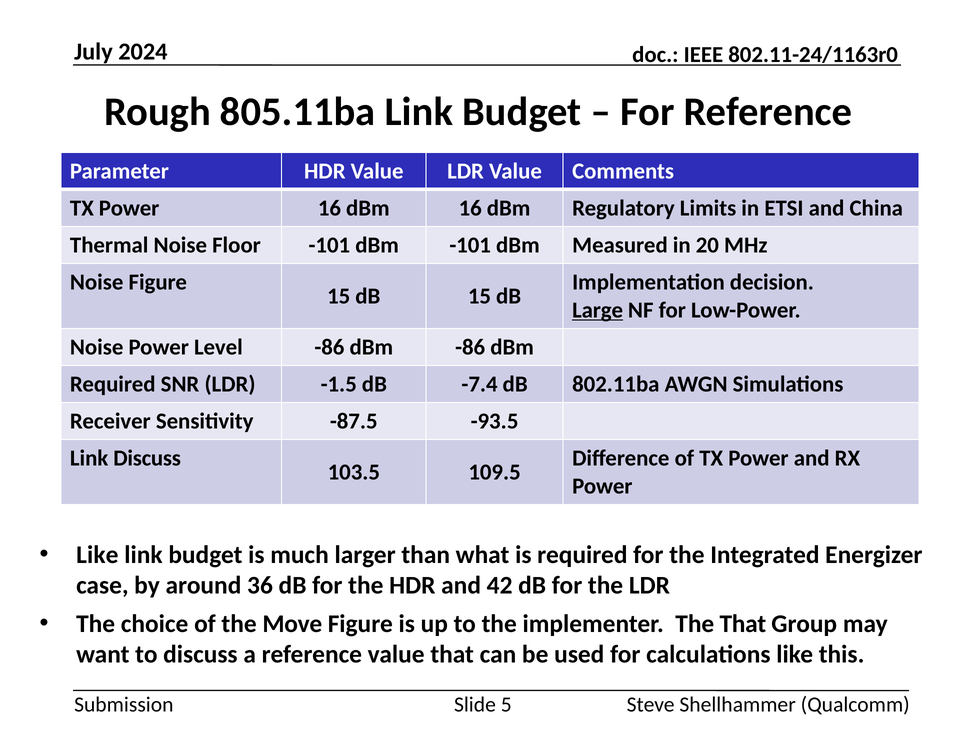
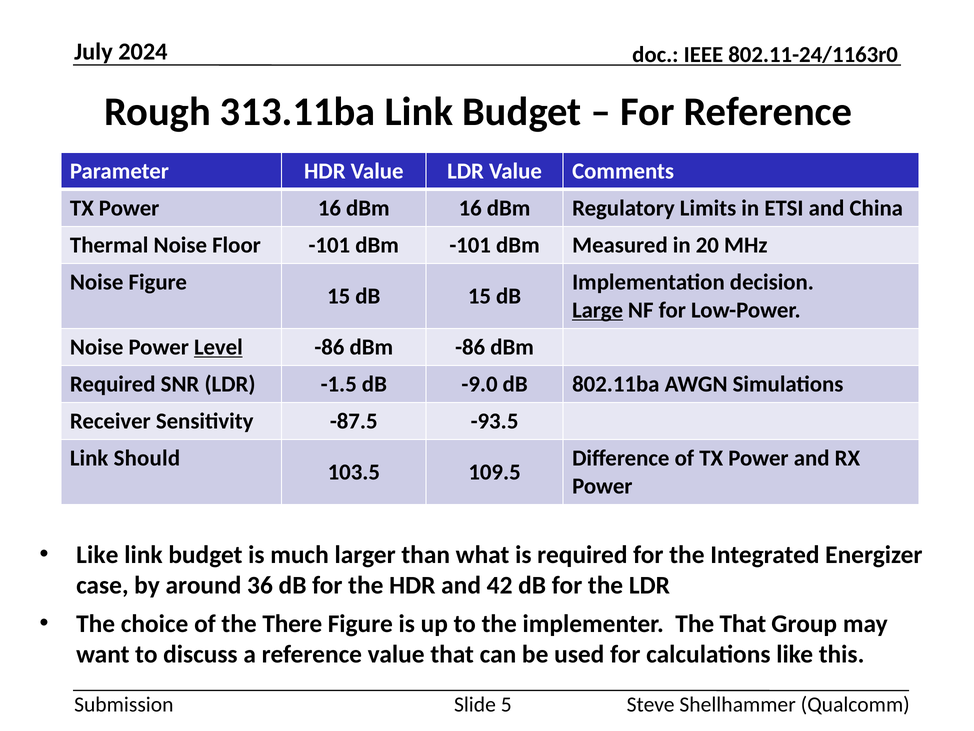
805.11ba: 805.11ba -> 313.11ba (298, 112)
Level underline: none -> present (218, 347)
-7.4: -7.4 -> -9.0 (479, 384)
Link Discuss: Discuss -> Should (147, 458)
Move: Move -> There (292, 623)
